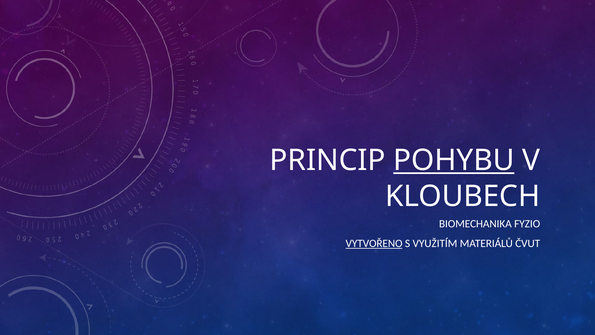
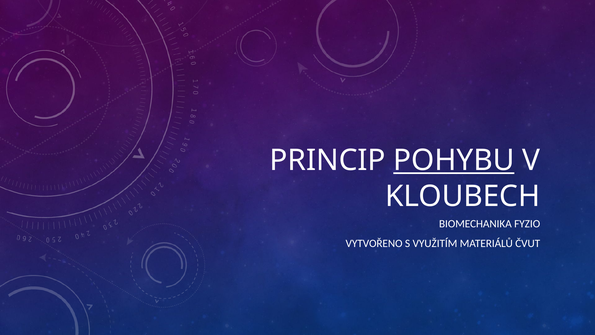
VYTVOŘENO underline: present -> none (374, 243)
